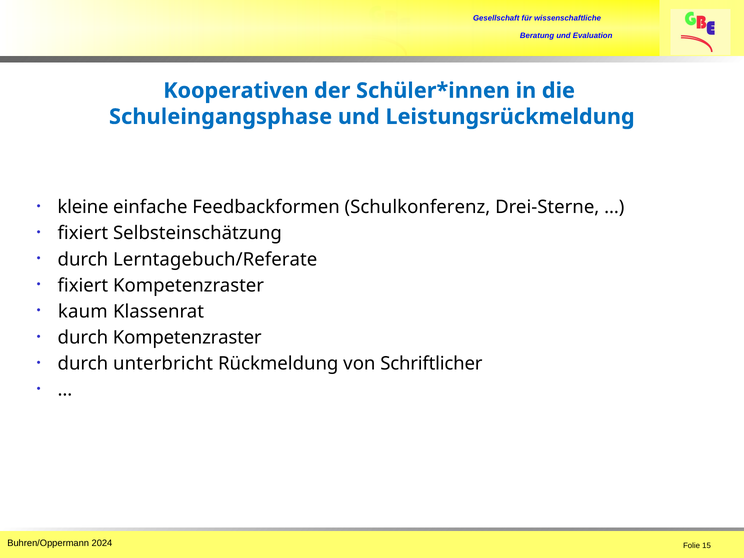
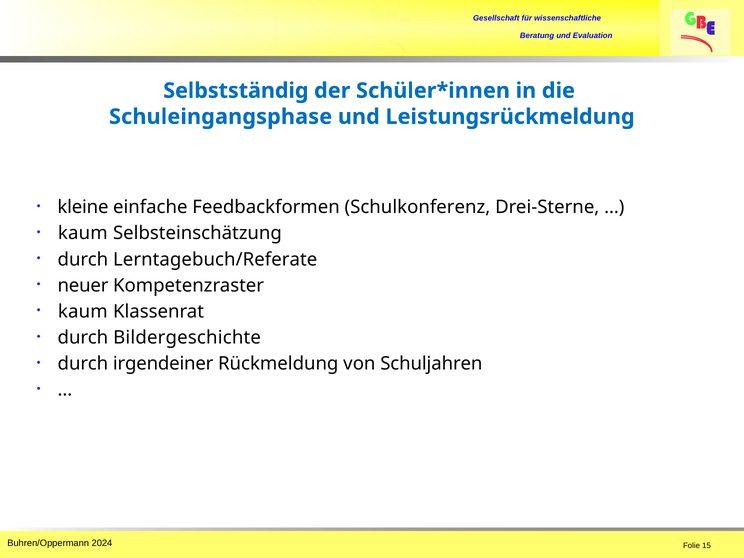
Kooperativen: Kooperativen -> Selbstständig (236, 91)
fixiert: fixiert -> kaum (83, 233)
fixiert: fixiert -> neuer (83, 285)
durch Kompetenzraster: Kompetenzraster -> Bildergeschichte (187, 338)
unterbricht: unterbricht -> irgendeiner (163, 364)
Schriftlicher: Schriftlicher -> Schuljahren (431, 364)
